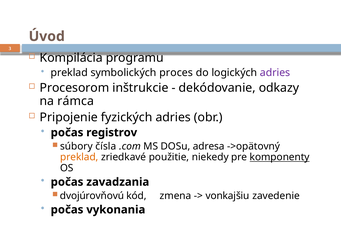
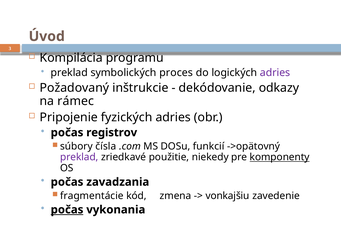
Procesorom: Procesorom -> Požadovaný (74, 88)
rámca: rámca -> rámec (76, 101)
adresa: adresa -> funkcií (209, 146)
preklad colour: orange -> purple (79, 157)
dvojúrovňovú: dvojúrovňovú -> fragmentácie (92, 196)
počas underline: none -> present (67, 210)
